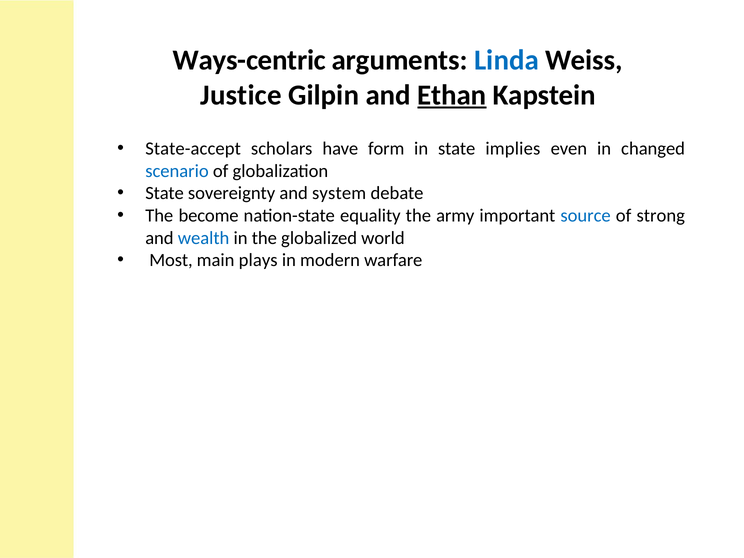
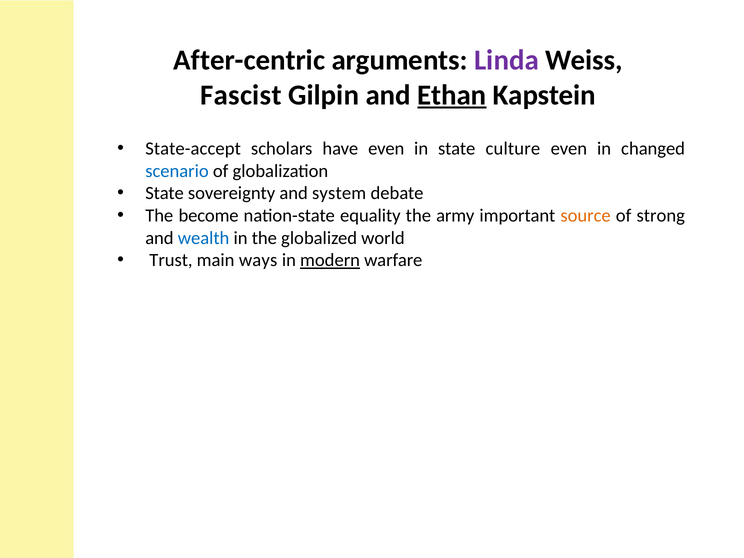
Ways-centric: Ways-centric -> After-centric (249, 60)
Linda colour: blue -> purple (507, 60)
Justice: Justice -> Fascist (241, 95)
have form: form -> even (386, 149)
implies: implies -> culture (513, 149)
source colour: blue -> orange (586, 216)
Most: Most -> Trust (171, 260)
plays: plays -> ways (258, 260)
modern underline: none -> present (330, 260)
